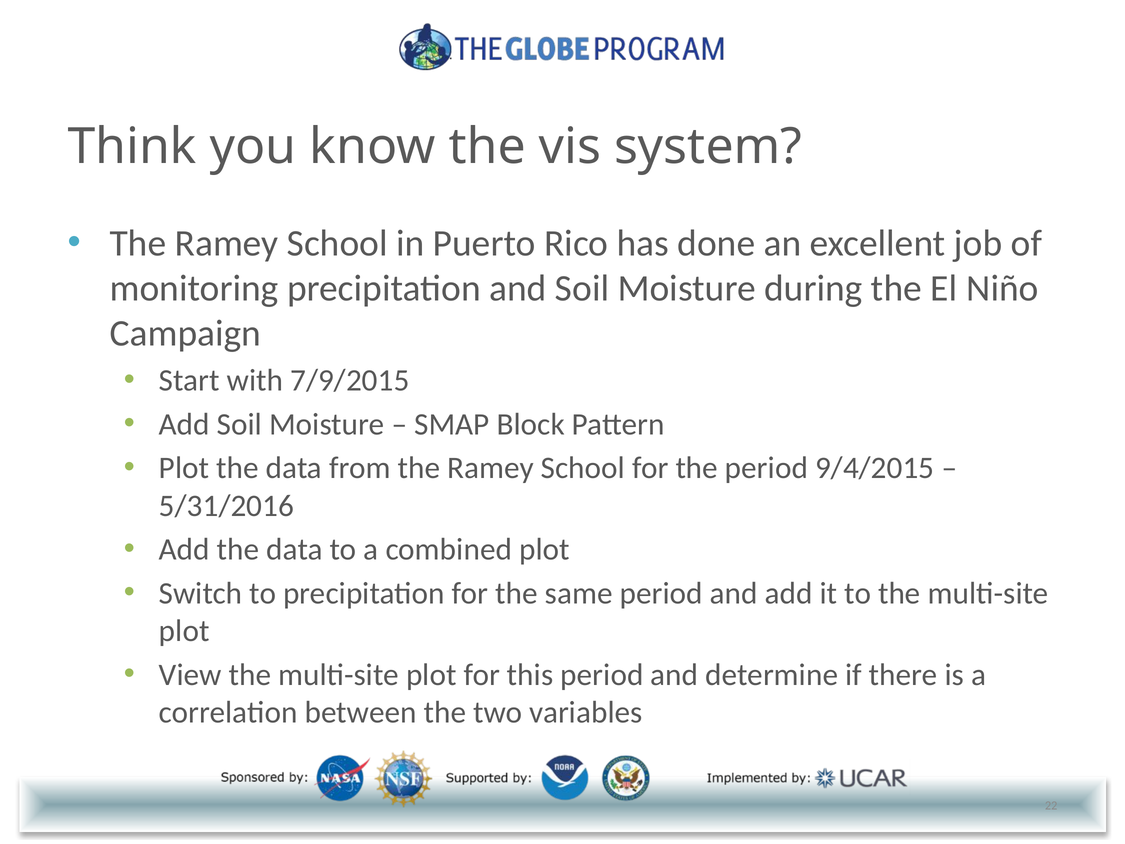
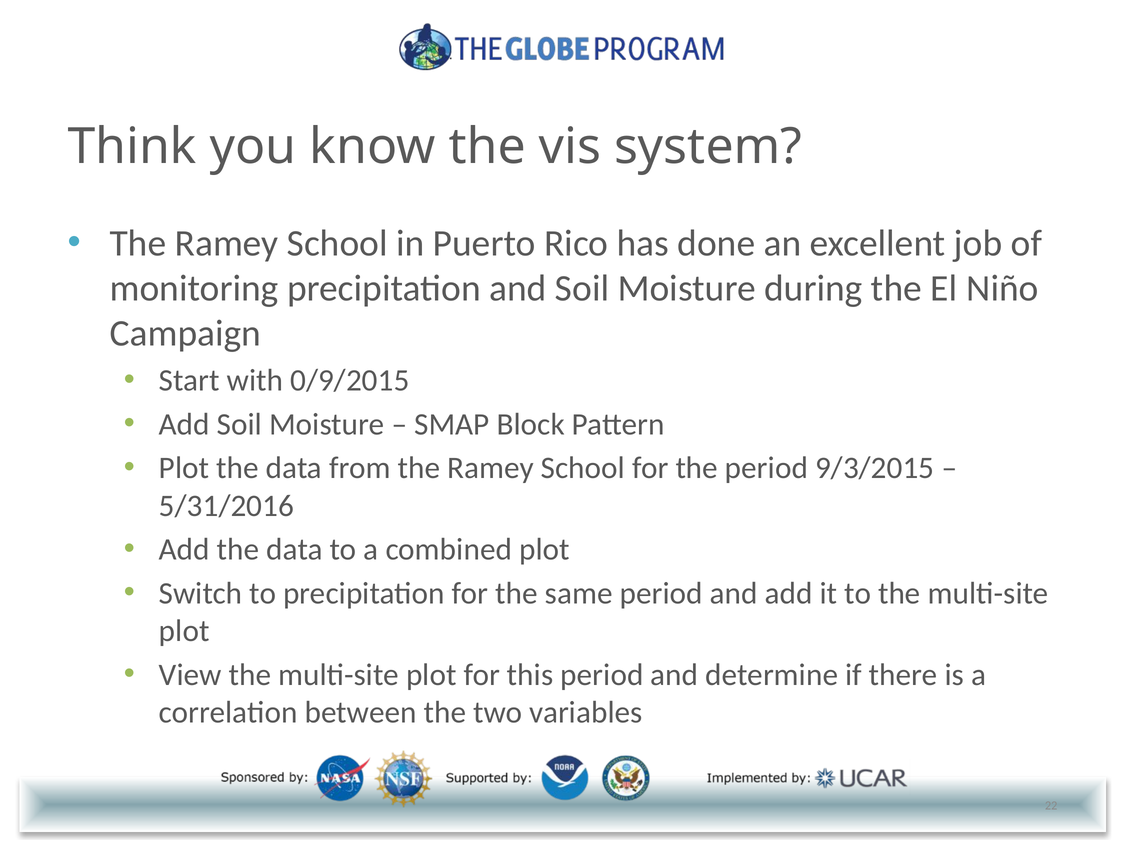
7/9/2015: 7/9/2015 -> 0/9/2015 (350, 380)
9/4/2015: 9/4/2015 -> 9/3/2015 (875, 468)
